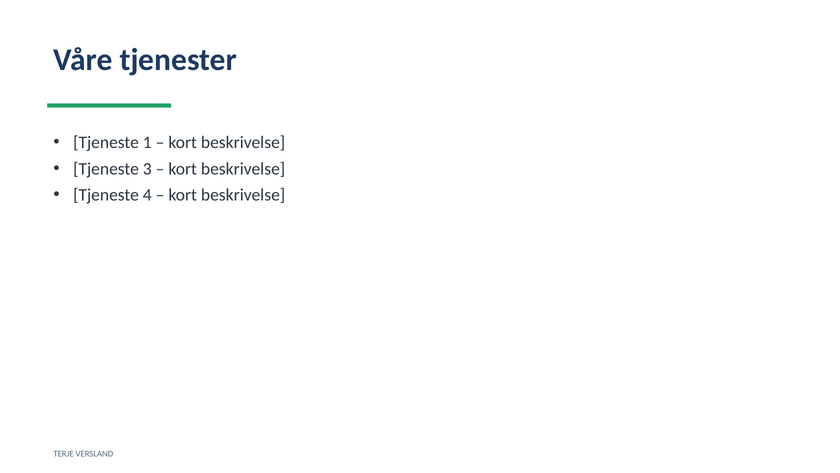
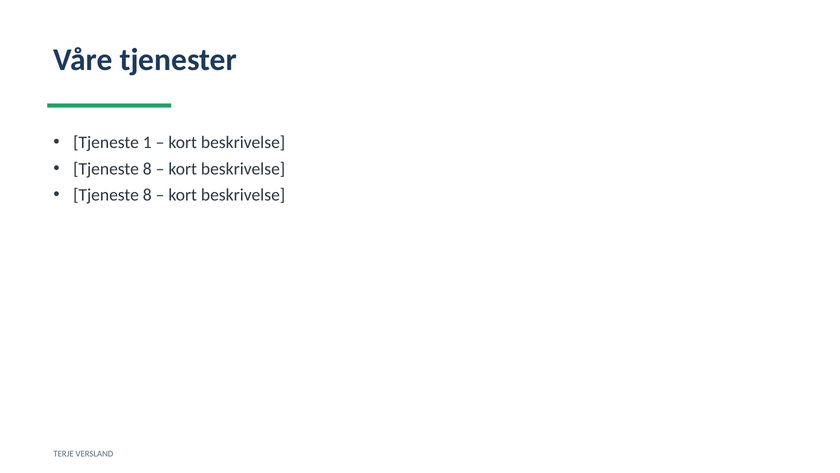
3: 3 -> 8 (147, 169)
4: 4 -> 8 (147, 195)
